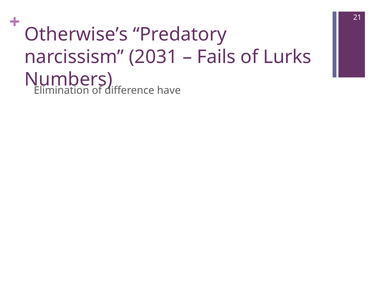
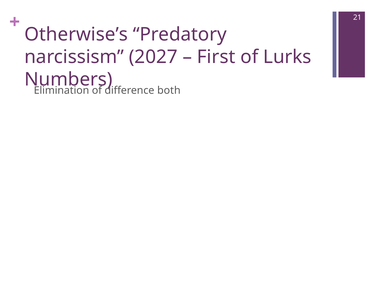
2031: 2031 -> 2027 (153, 57)
Fails: Fails -> First (216, 57)
have: have -> both (169, 91)
